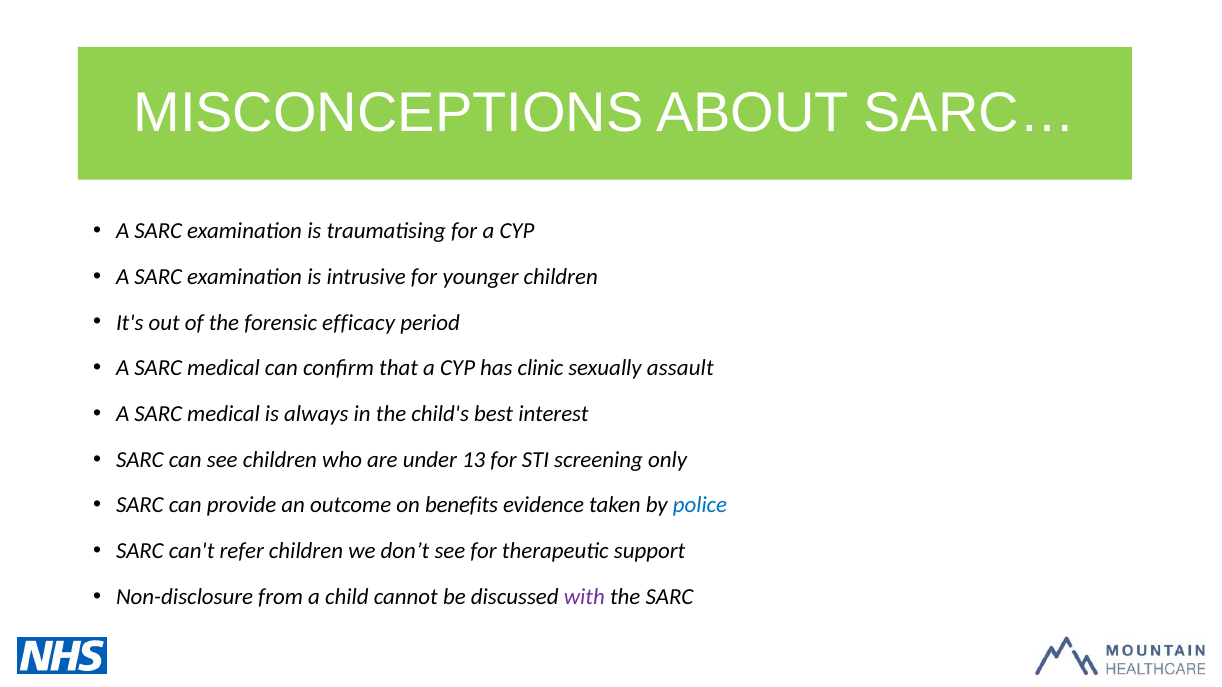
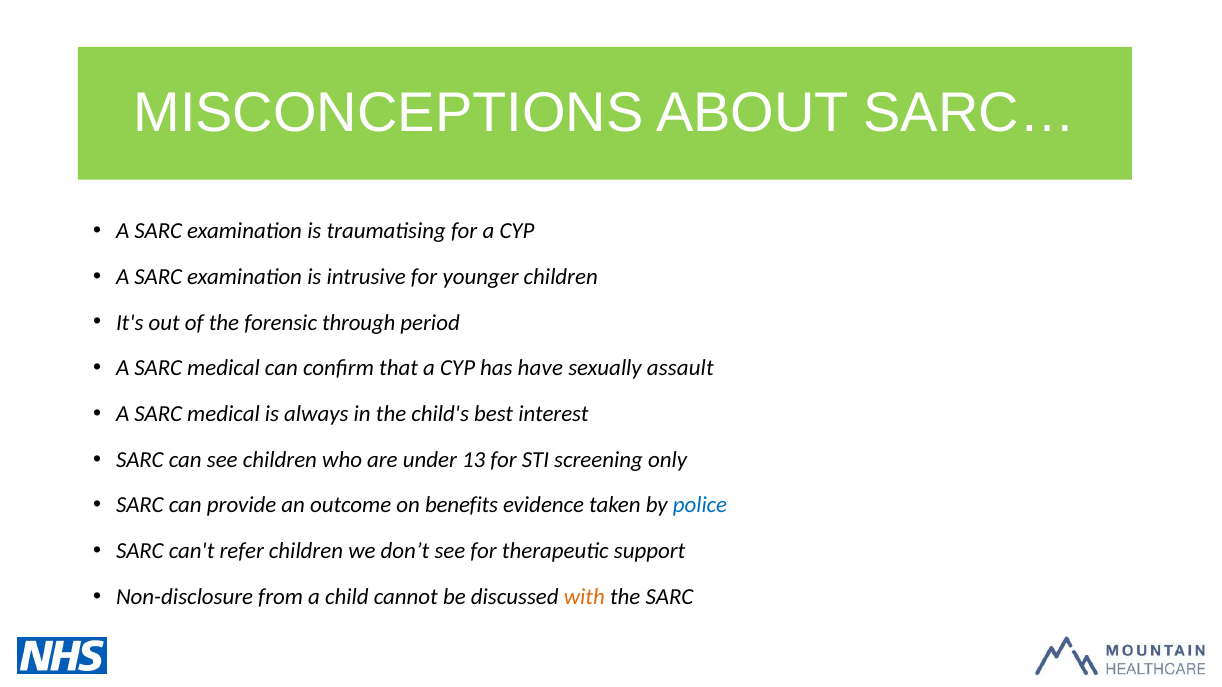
efficacy: efficacy -> through (359, 323)
clinic: clinic -> have (540, 369)
with colour: purple -> orange (584, 597)
